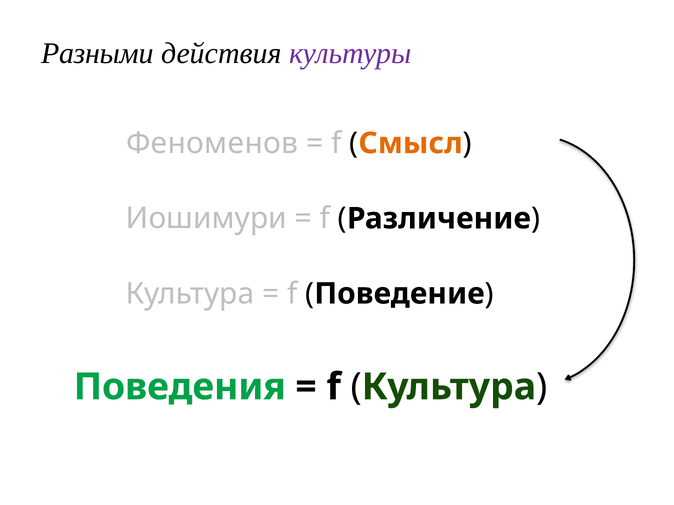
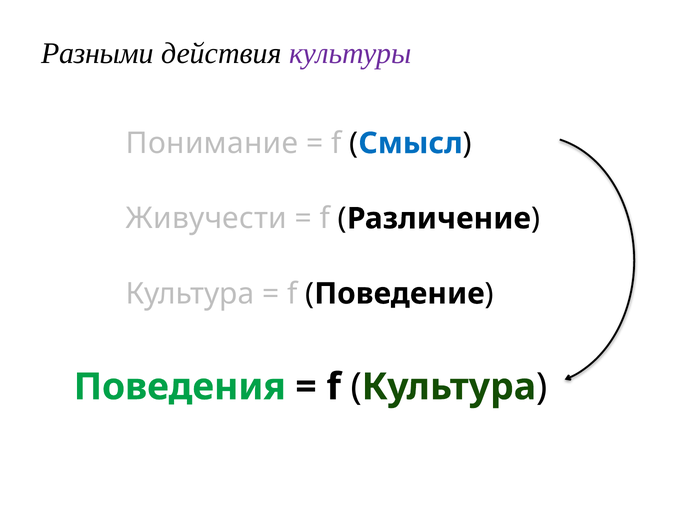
Феноменов: Феноменов -> Понимание (212, 143)
Смысл colour: orange -> blue (411, 143)
Иошимури: Иошимури -> Живучести (206, 219)
